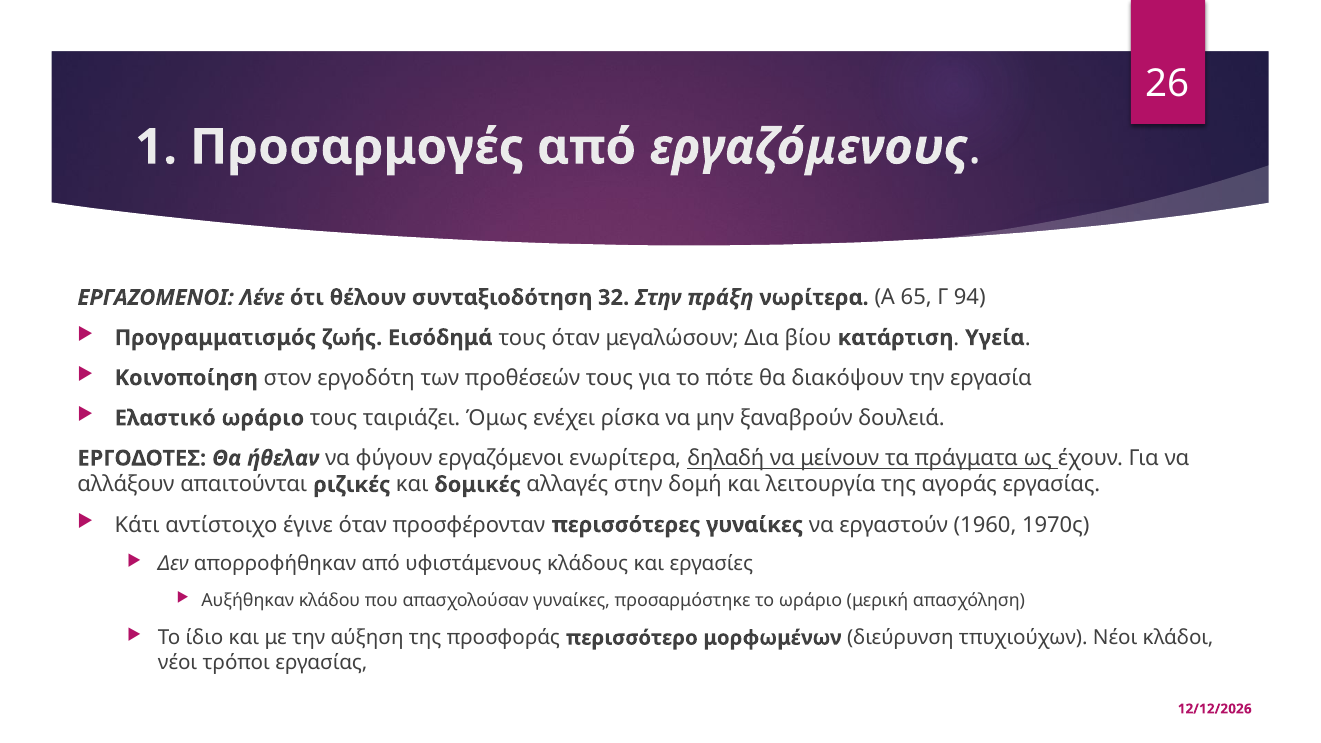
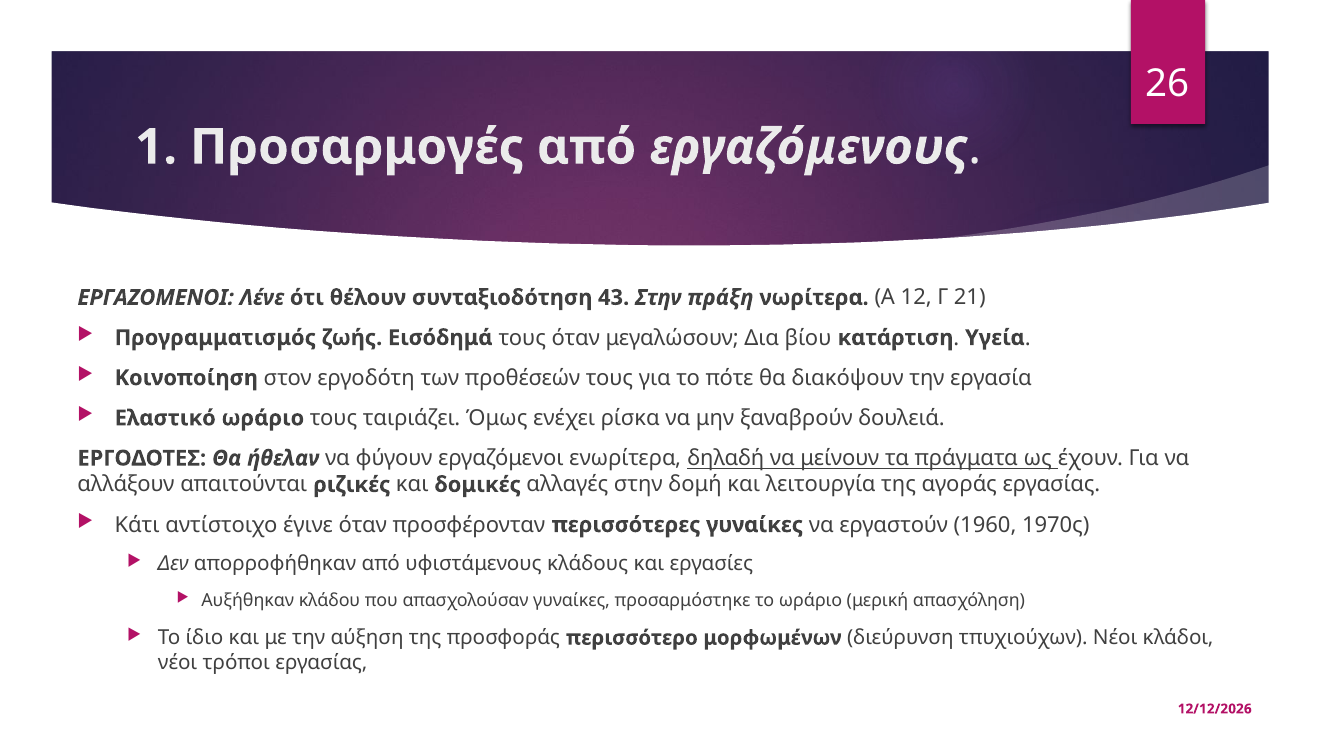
32: 32 -> 43 (614, 298)
65: 65 -> 12 (916, 298)
94: 94 -> 21 (970, 298)
